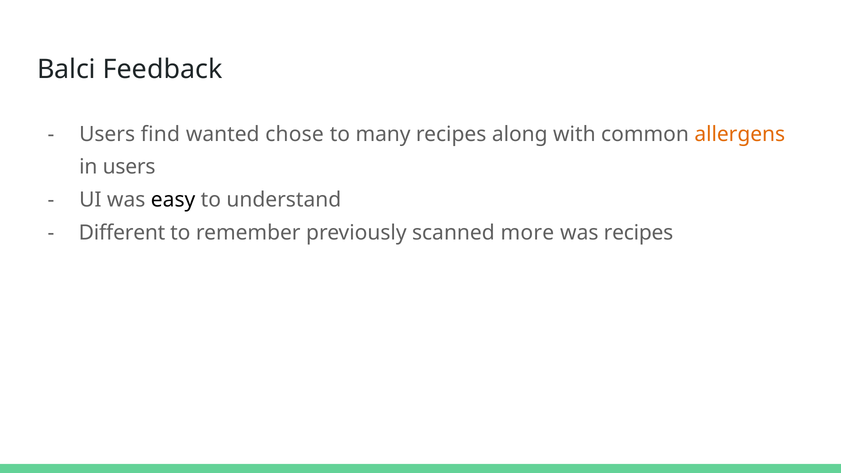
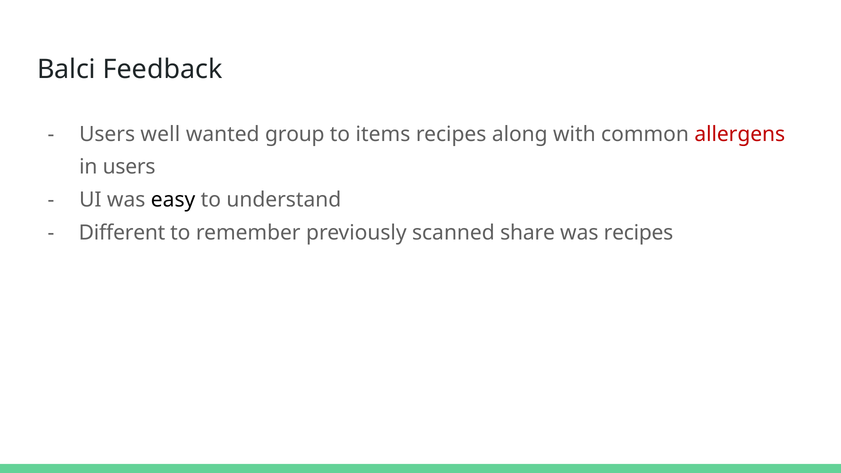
find: find -> well (160, 134)
chose: chose -> group (295, 134)
many: many -> items (383, 134)
allergens colour: orange -> red (740, 134)
more: more -> share (528, 233)
